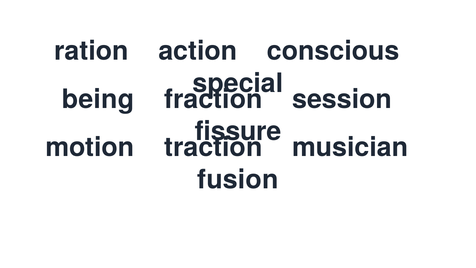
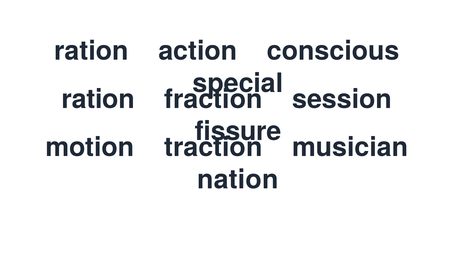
being: being -> ration (98, 99)
fusion: fusion -> nation (238, 179)
